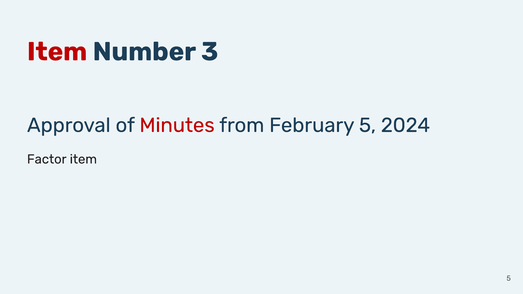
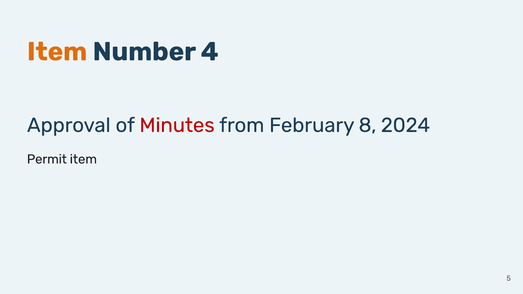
Item colour: red -> orange (57, 52)
3: 3 -> 4 (210, 52)
February 5: 5 -> 8 (367, 125)
Factor: Factor -> Permit (47, 159)
